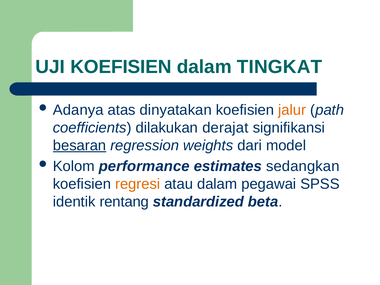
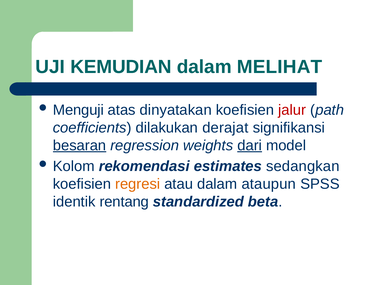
UJI KOEFISIEN: KOEFISIEN -> KEMUDIAN (121, 67)
TINGKAT: TINGKAT -> MELIHAT (280, 67)
Adanya: Adanya -> Menguji (78, 110)
jalur colour: orange -> red (292, 110)
dari underline: none -> present (250, 145)
performance: performance -> rekomendasi (144, 166)
pegawai: pegawai -> ataupun (269, 184)
